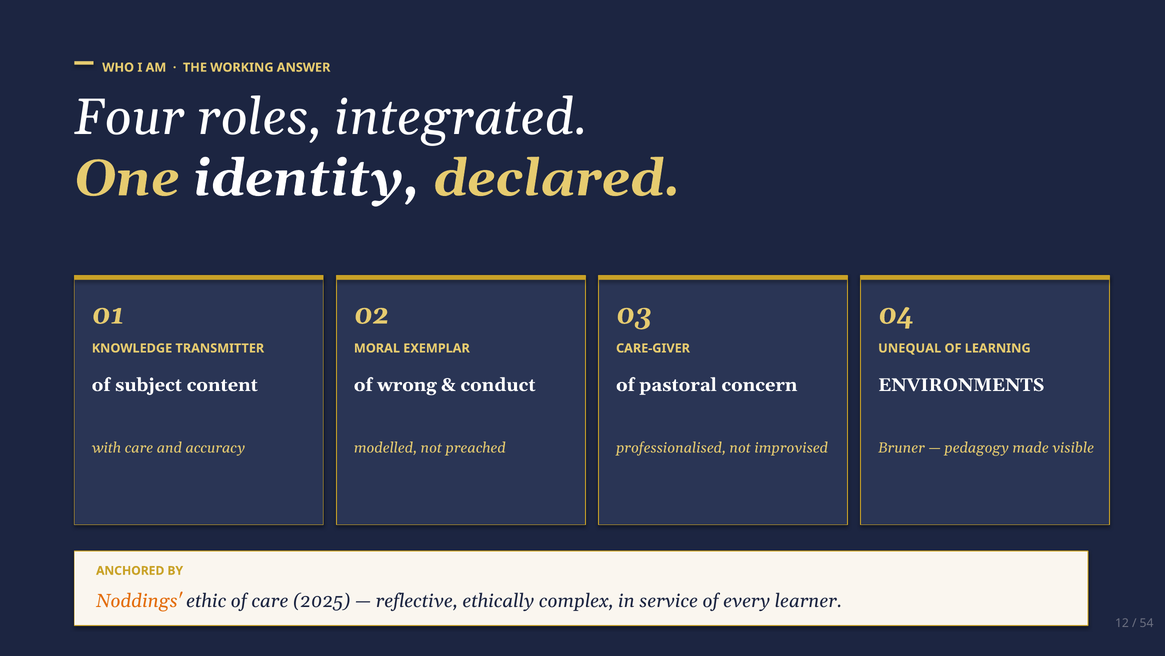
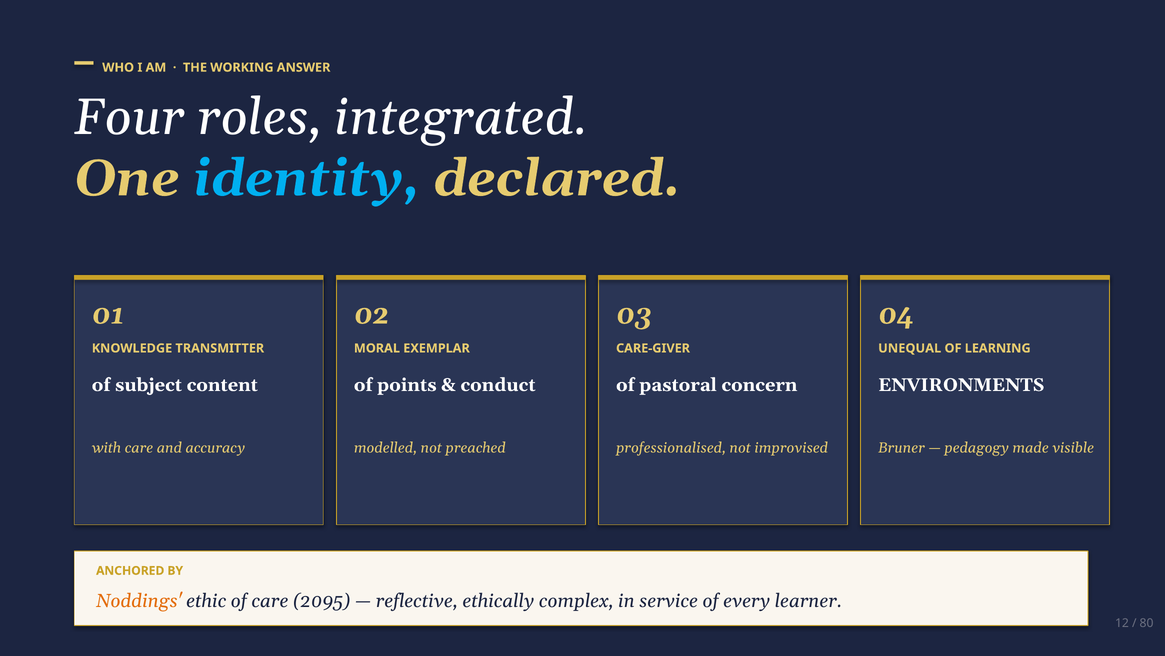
identity colour: white -> light blue (306, 178)
wrong: wrong -> points (407, 385)
2025: 2025 -> 2095 (322, 600)
54: 54 -> 80 (1147, 623)
